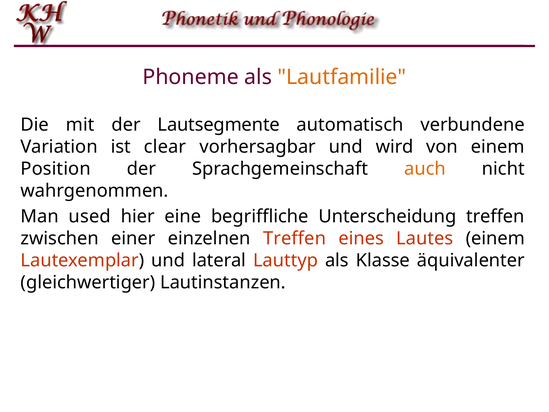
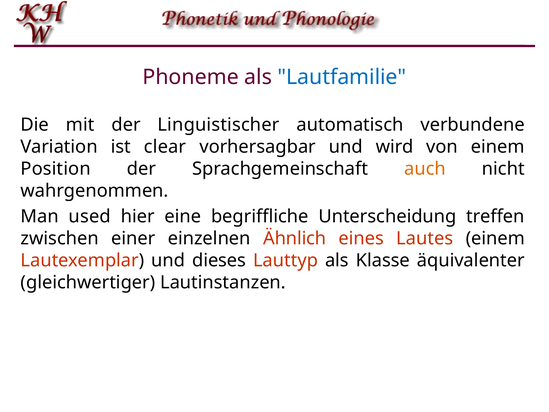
Lautfamilie colour: orange -> blue (342, 77)
Lautsegmente: Lautsegmente -> Linguistischer (219, 125)
einzelnen Treffen: Treffen -> Ähnlich (295, 238)
lateral: lateral -> dieses (219, 260)
